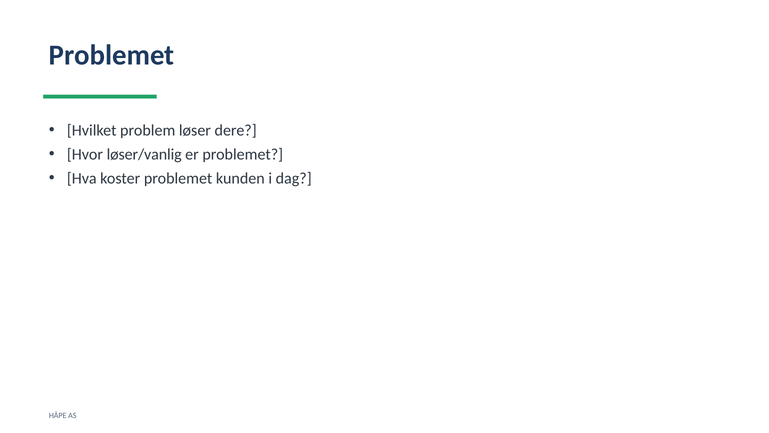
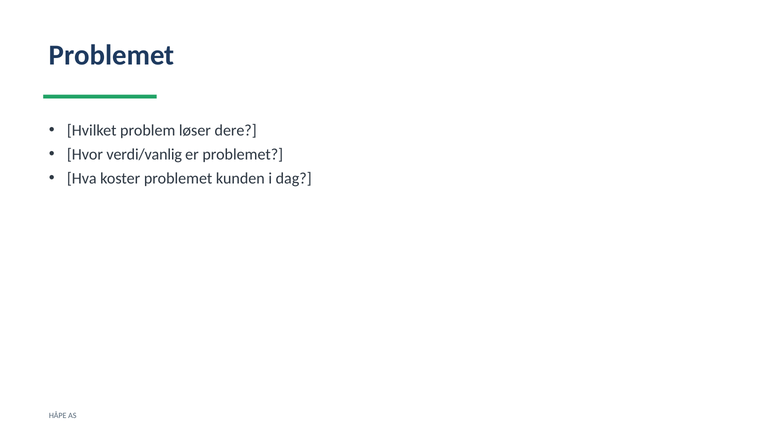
løser/vanlig: løser/vanlig -> verdi/vanlig (144, 154)
